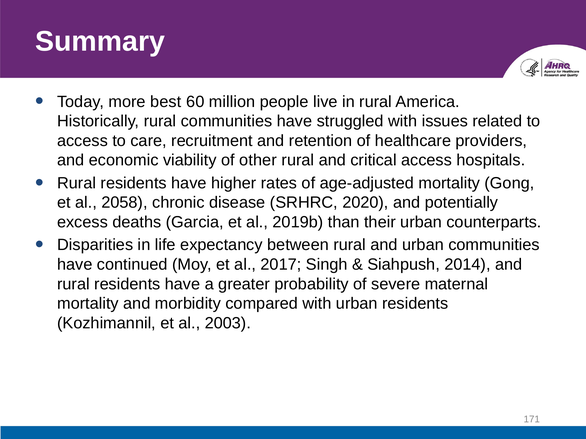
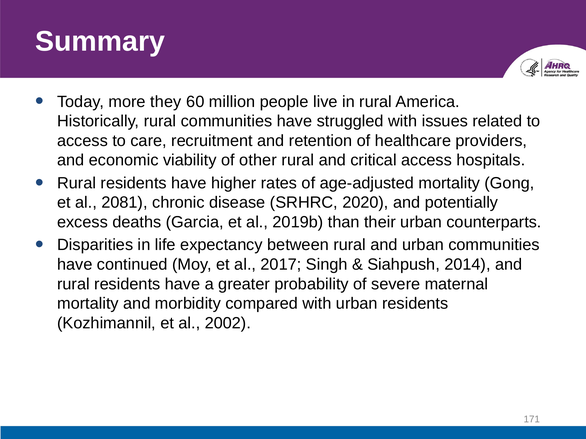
best: best -> they (166, 102)
2058: 2058 -> 2081 (125, 203)
2003: 2003 -> 2002 (228, 323)
